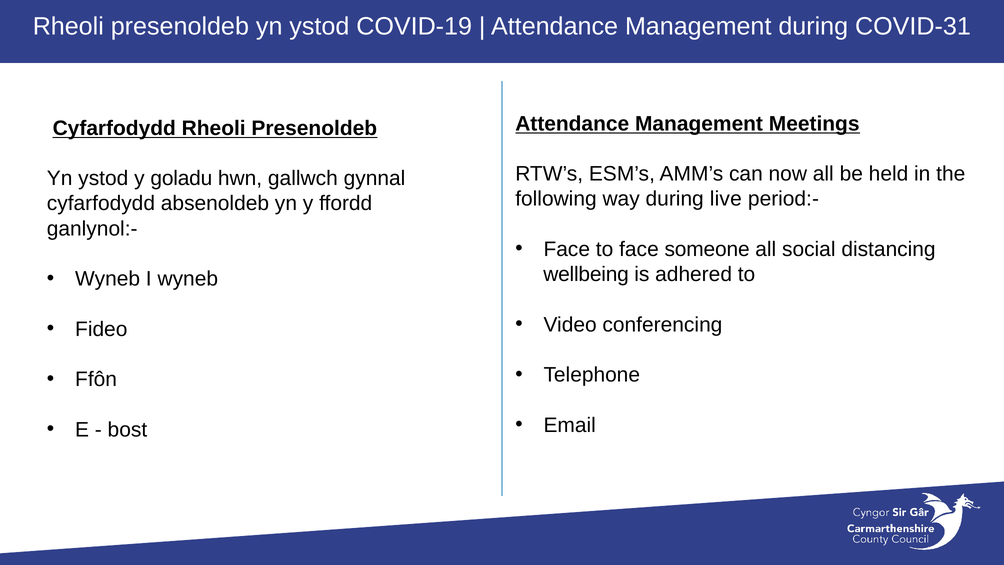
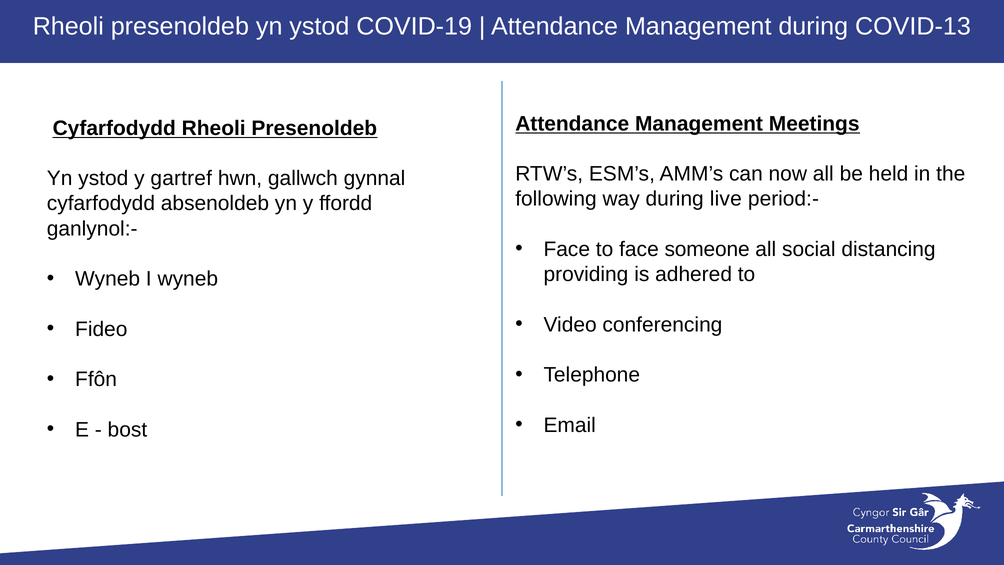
COVID-31: COVID-31 -> COVID-13 (913, 27)
goladu: goladu -> gartref (181, 178)
wellbeing: wellbeing -> providing (586, 274)
